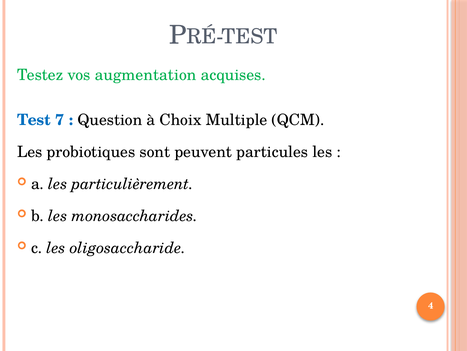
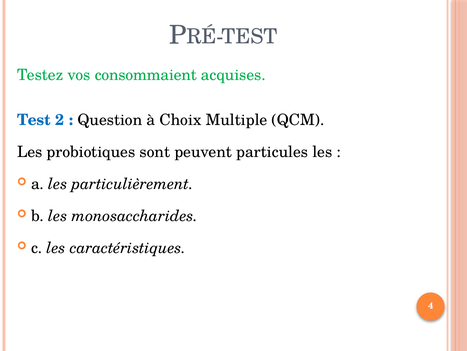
augmentation: augmentation -> consommaient (146, 75)
7: 7 -> 2 (60, 120)
oligosaccharide: oligosaccharide -> caractéristiques (128, 248)
